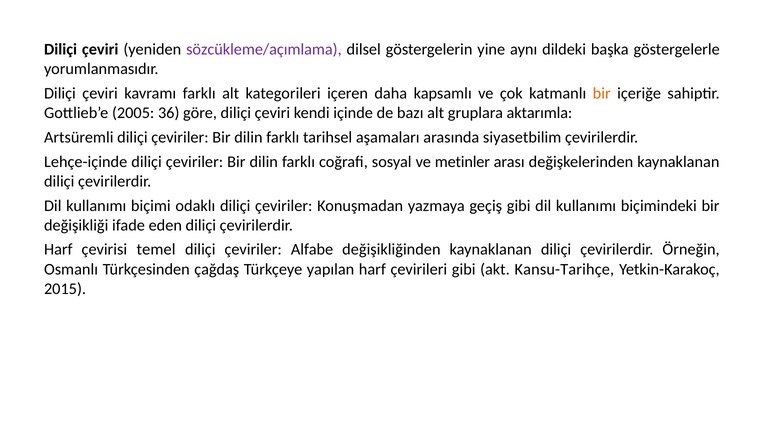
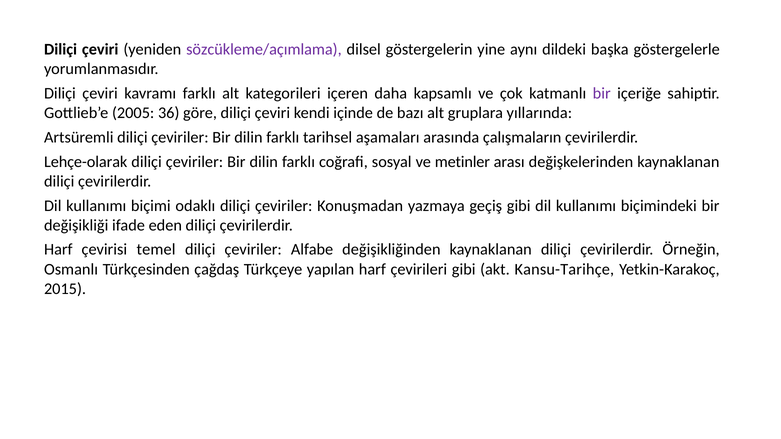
bir colour: orange -> purple (602, 93)
aktarımla: aktarımla -> yıllarında (539, 113)
siyasetbilim: siyasetbilim -> çalışmaların (522, 137)
Lehçe-içinde: Lehçe-içinde -> Lehçe-olarak (86, 162)
